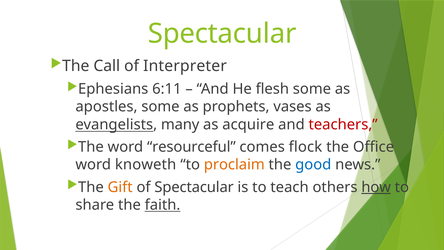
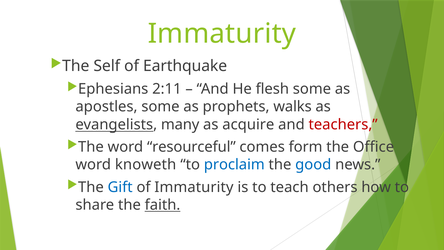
Spectacular: Spectacular -> Immaturity (222, 34)
Call: Call -> Self (107, 66)
Interpreter: Interpreter -> Earthquake (185, 66)
6:11: 6:11 -> 2:11 (167, 89)
vases: vases -> walks (293, 107)
flock: flock -> form (306, 147)
proclaim colour: orange -> blue (234, 165)
Gift colour: orange -> blue (120, 187)
of Spectacular: Spectacular -> Immaturity (194, 187)
how underline: present -> none (376, 187)
